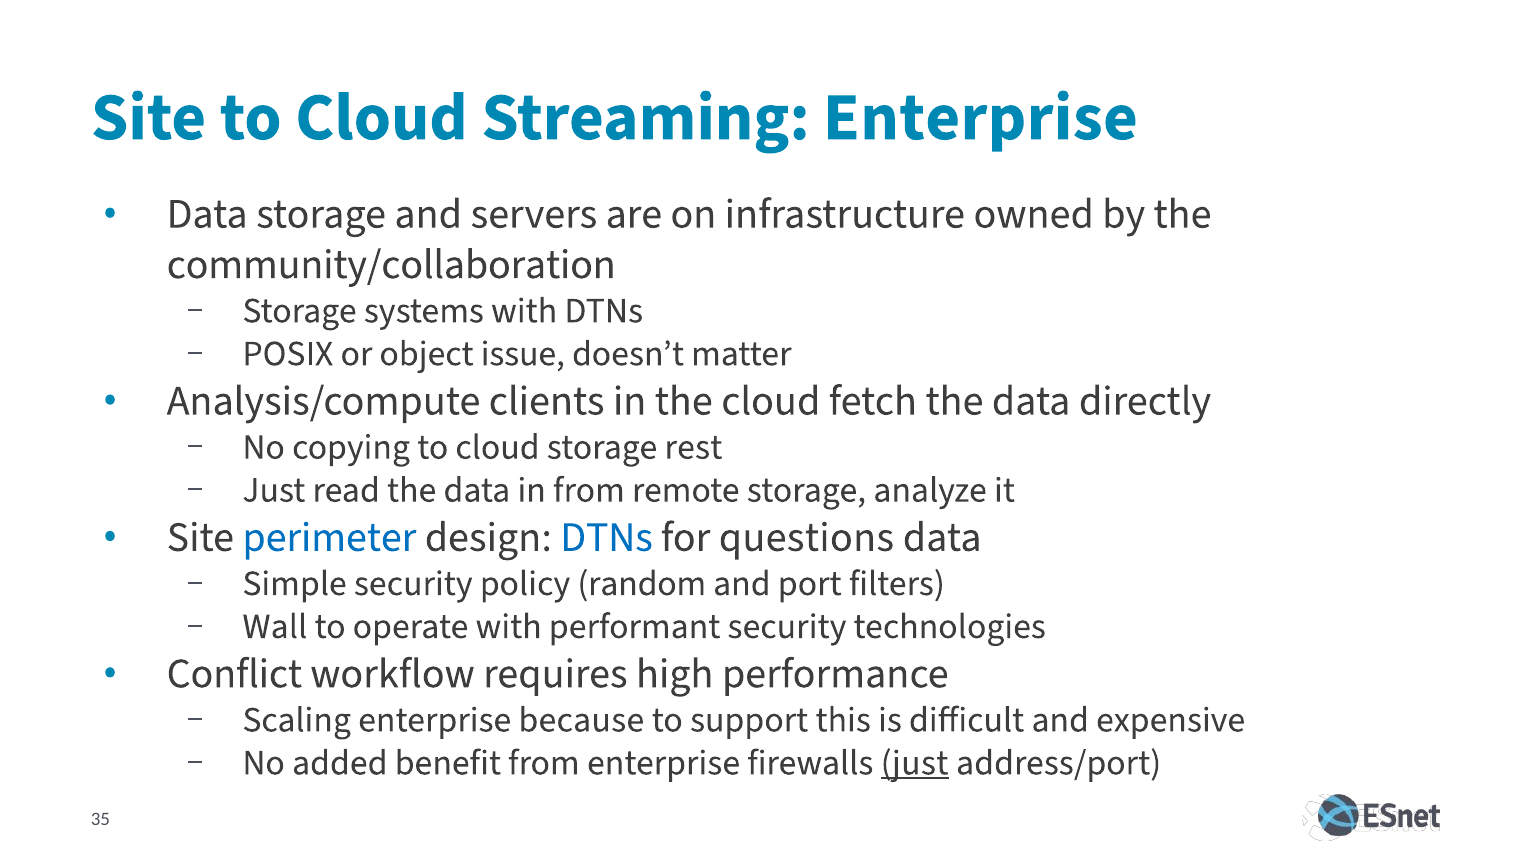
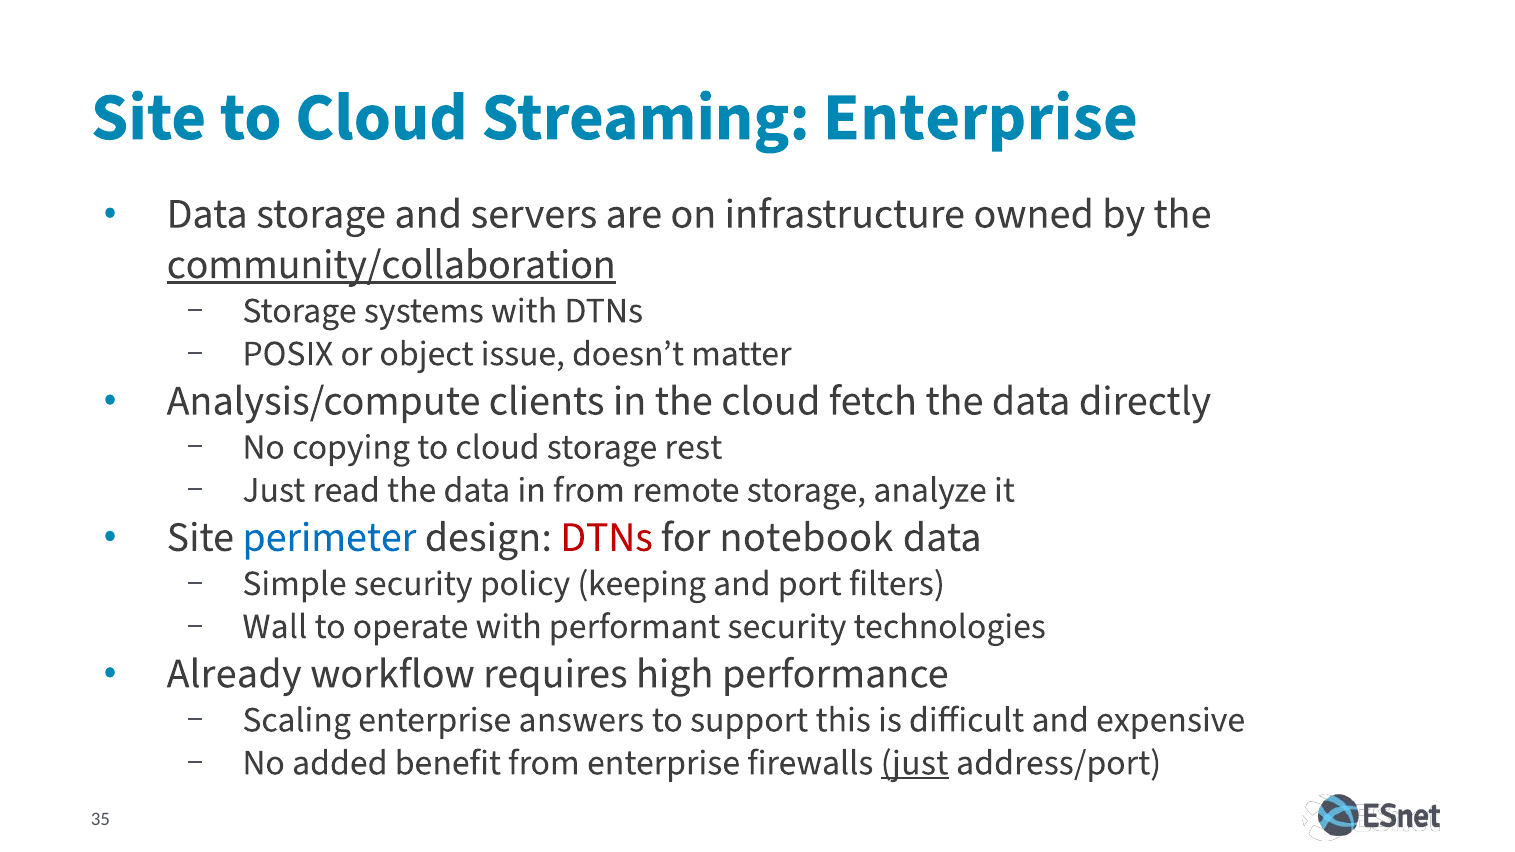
community/collaboration underline: none -> present (391, 264)
DTNs colour: blue -> red (607, 537)
questions: questions -> notebook (806, 537)
random: random -> keeping (642, 583)
Conflict: Conflict -> Already (234, 674)
because: because -> answers (581, 720)
